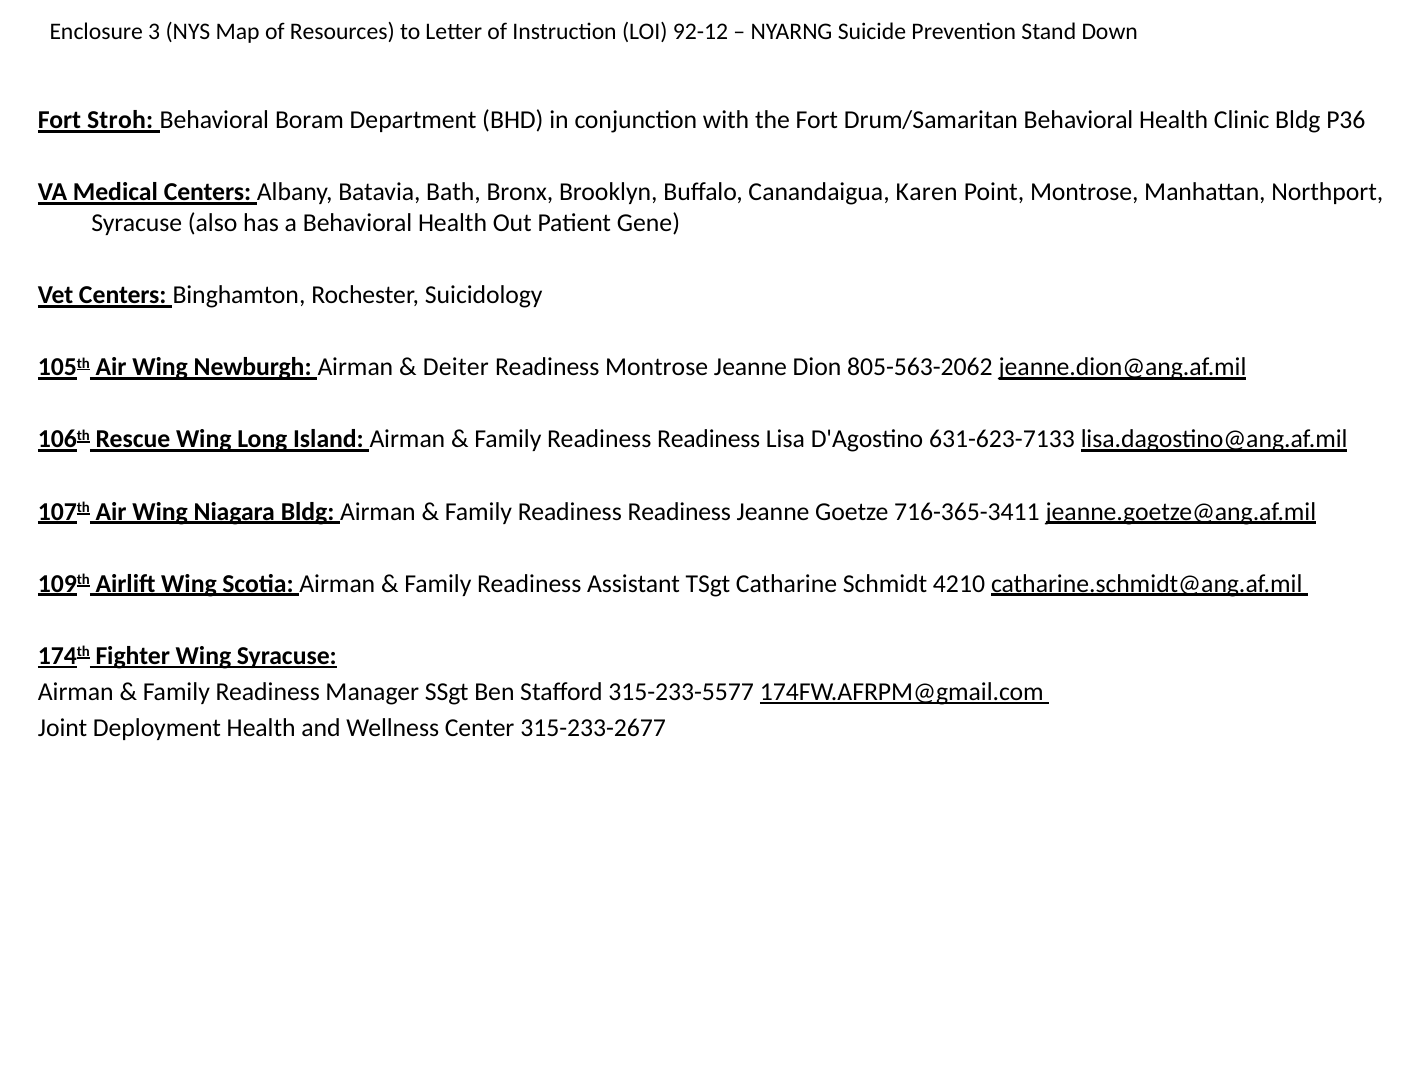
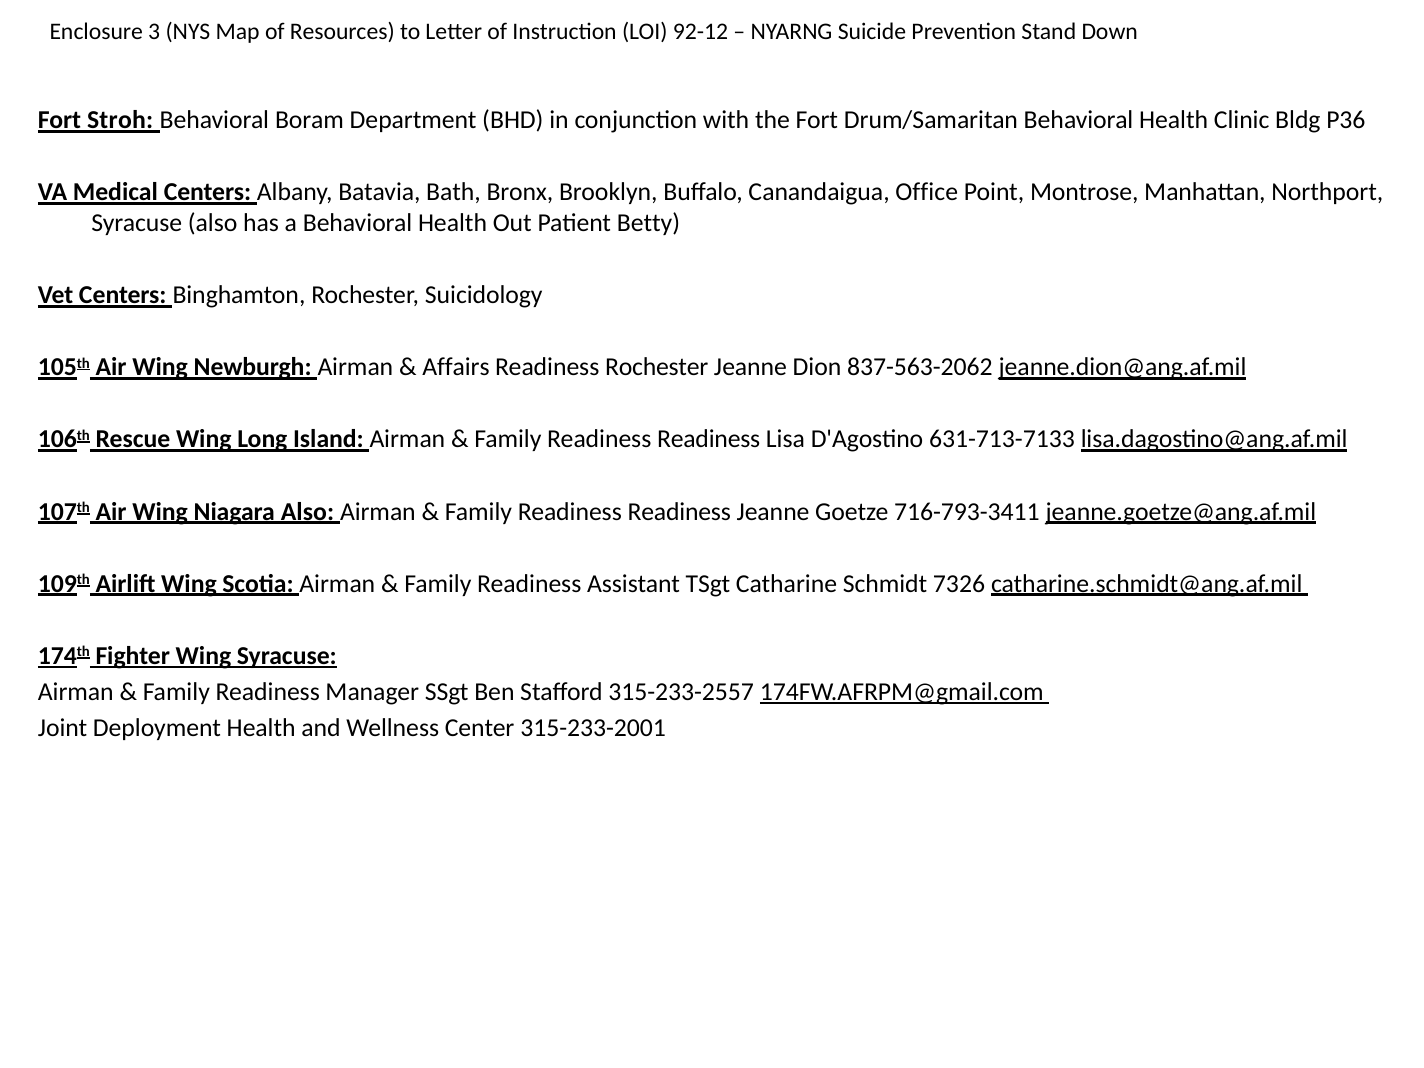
Karen: Karen -> Office (927, 192)
Gene: Gene -> Betty (648, 223)
Deiter: Deiter -> Affairs (456, 367)
Readiness Montrose: Montrose -> Rochester (657, 367)
805-563-2062: 805-563-2062 -> 837-563-2062 (920, 367)
631-623-7133: 631-623-7133 -> 631-713-7133 (1002, 439)
Niagara Bldg: Bldg -> Also (307, 512)
716-365-3411: 716-365-3411 -> 716-793-3411 (967, 512)
4210: 4210 -> 7326 (959, 584)
315-233-5577: 315-233-5577 -> 315-233-2557 (681, 692)
315-233-2677: 315-233-2677 -> 315-233-2001 (593, 728)
